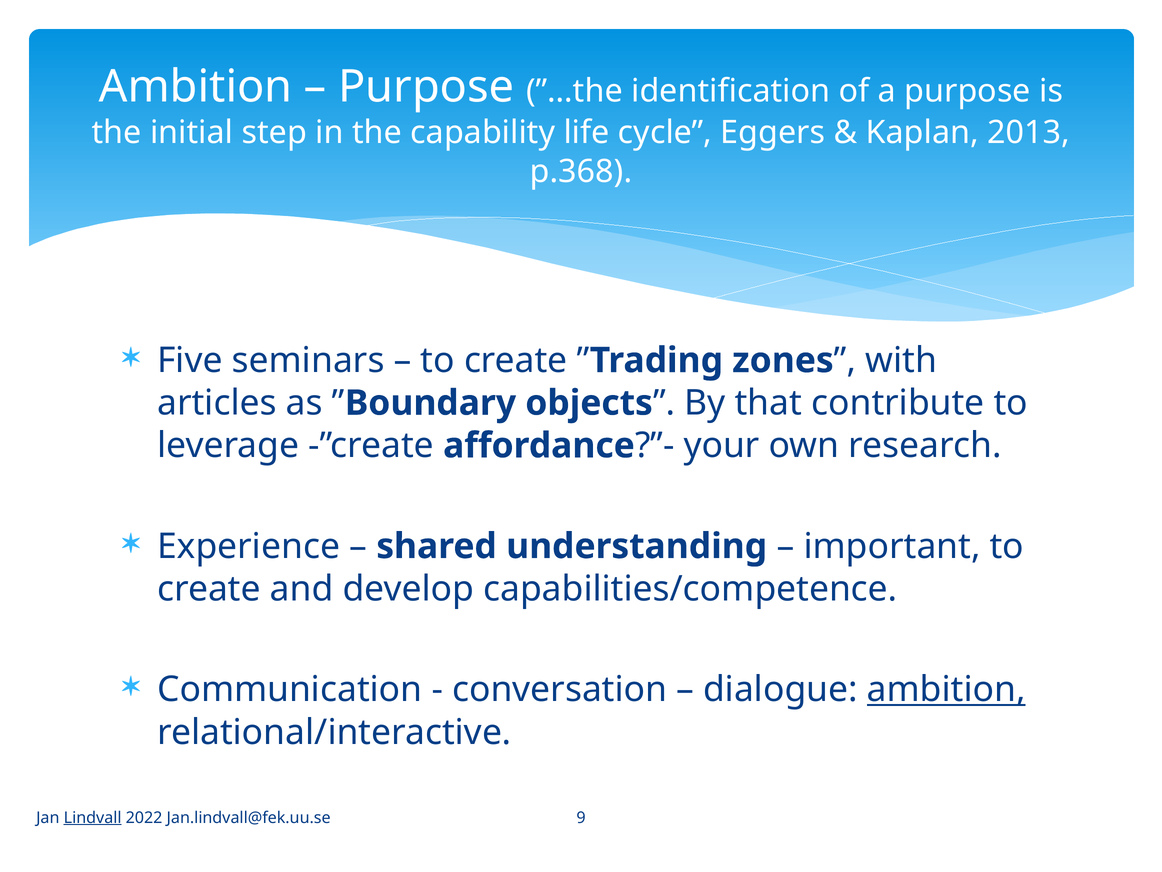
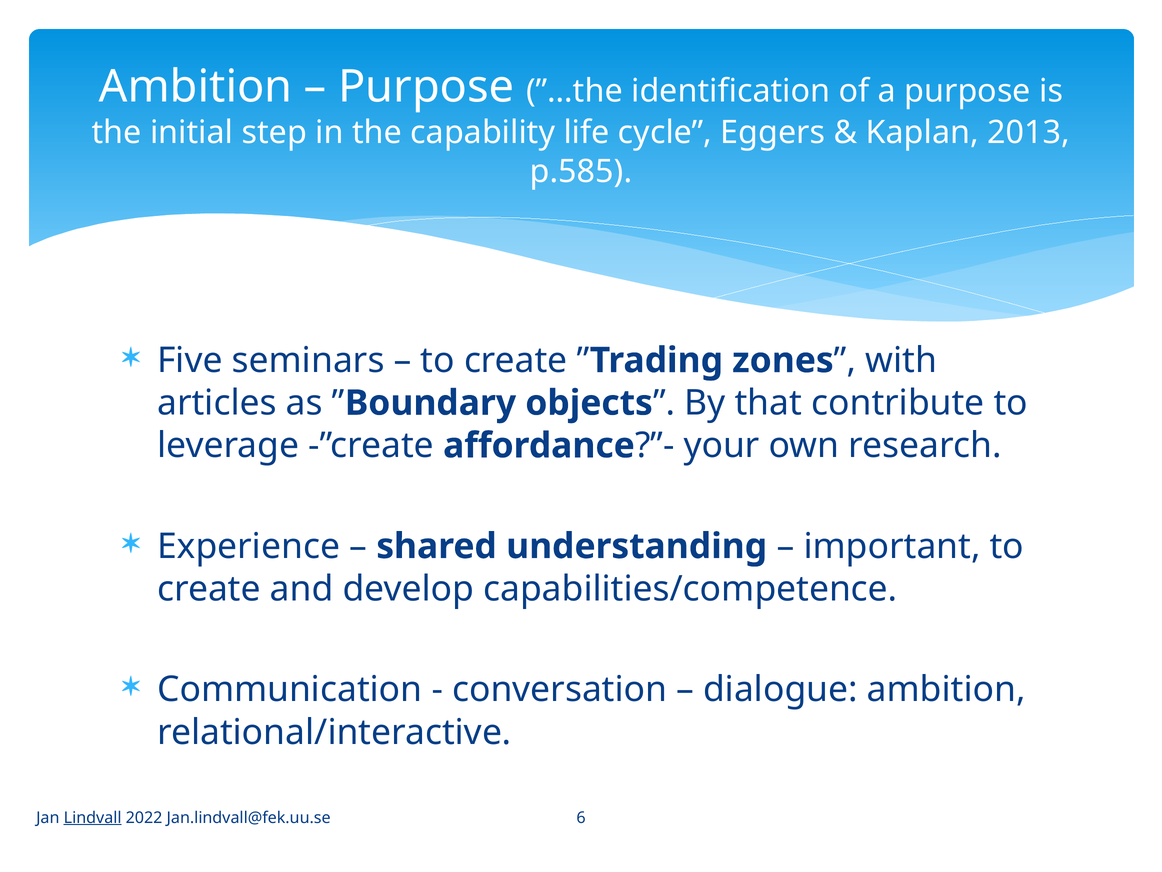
p.368: p.368 -> p.585 (581, 171)
ambition underline: present -> none (946, 689)
9: 9 -> 6 (581, 817)
